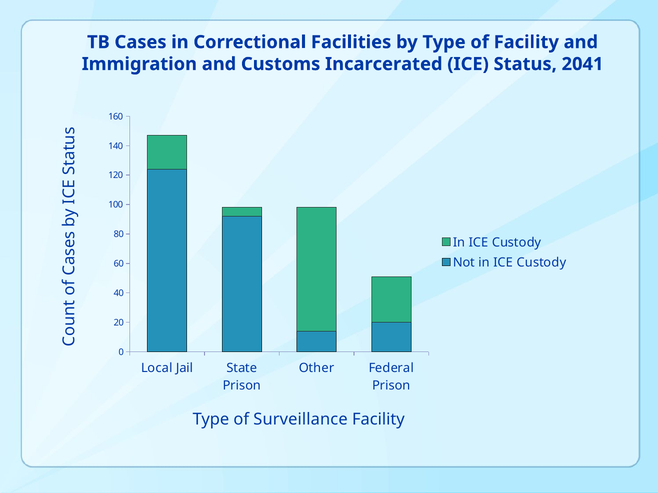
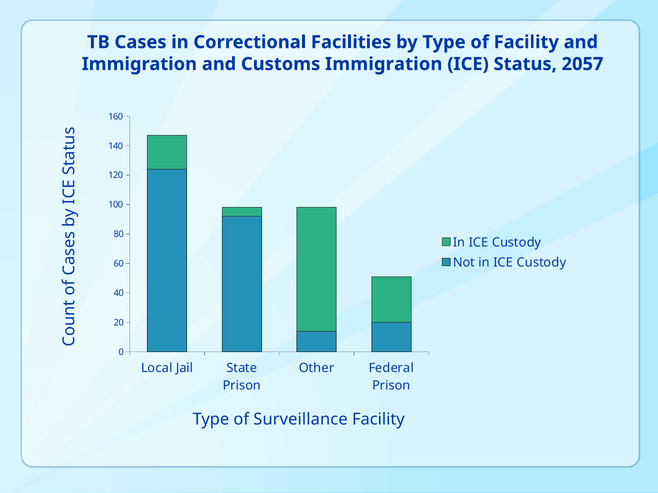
Customs Incarcerated: Incarcerated -> Immigration (384, 64)
2041: 2041 -> 2057 (583, 64)
